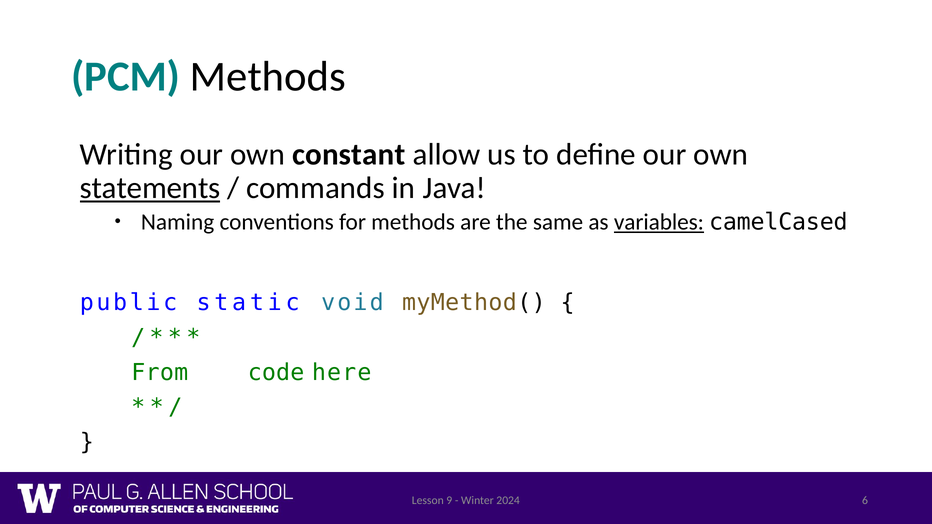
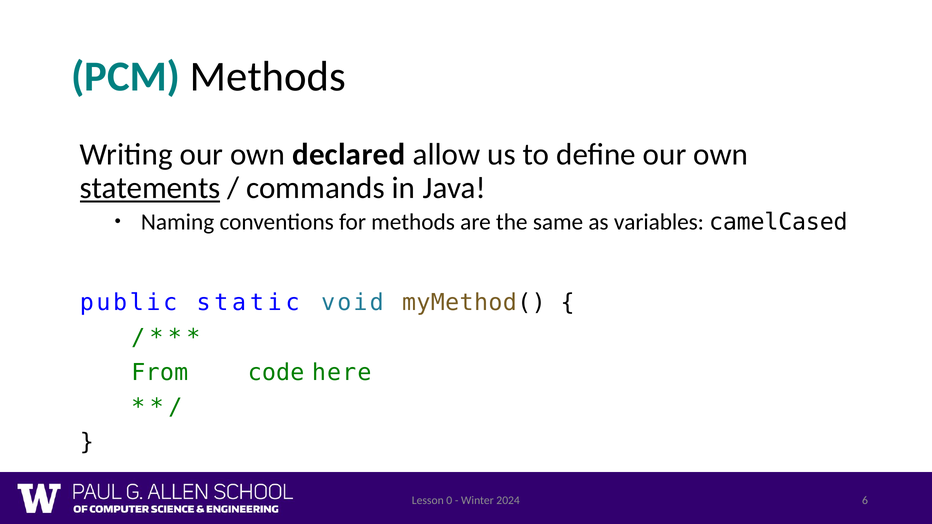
constant: constant -> declared (349, 155)
variables underline: present -> none (659, 222)
9: 9 -> 0 (449, 501)
